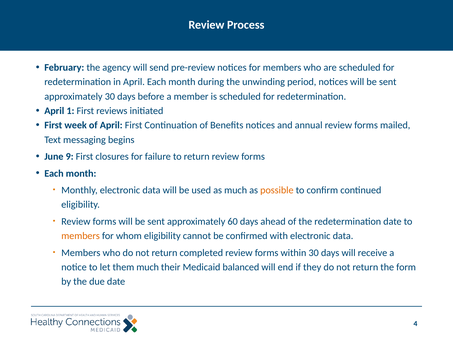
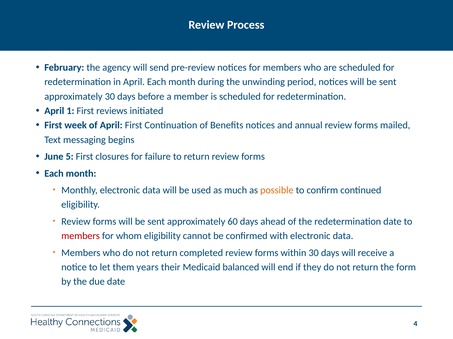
9: 9 -> 5 (70, 157)
members colour: orange -> red (81, 236)
them much: much -> years (148, 268)
